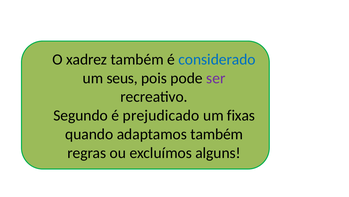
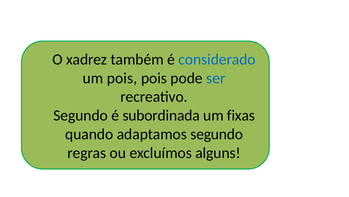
um seus: seus -> pois (122, 78)
ser colour: purple -> blue (216, 78)
prejudicado: prejudicado -> subordinada (161, 115)
adaptamos também: também -> segundo (217, 134)
